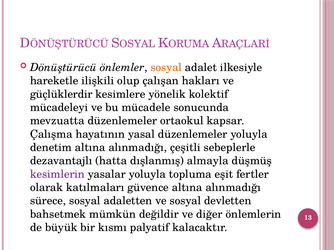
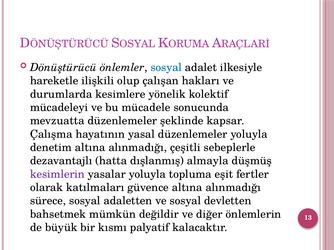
sosyal colour: orange -> blue (166, 68)
güçlüklerdir: güçlüklerdir -> durumlarda (61, 94)
ortaokul: ortaokul -> şeklinde (182, 121)
